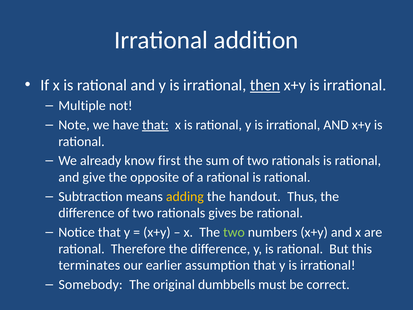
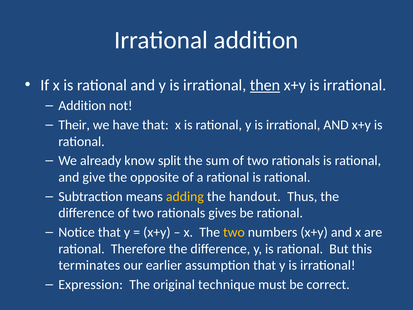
Multiple: Multiple -> Addition (82, 106)
Note: Note -> Their (74, 125)
that underline: present -> none (155, 125)
first: first -> split (170, 161)
two colour: light green -> yellow (234, 232)
Somebody: Somebody -> Expression (91, 284)
dumbbells: dumbbells -> technique (227, 284)
